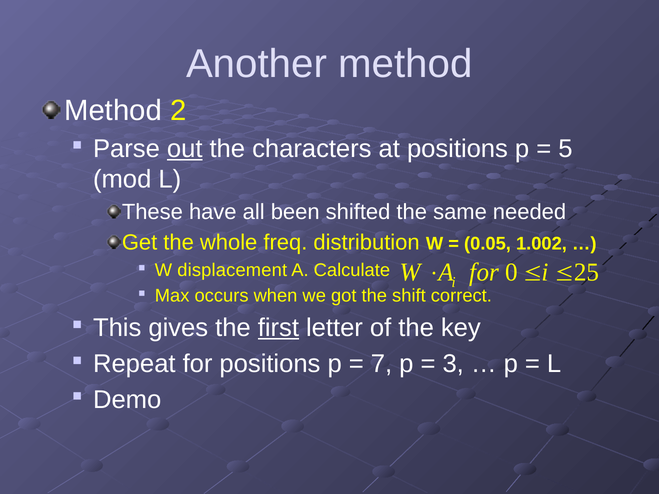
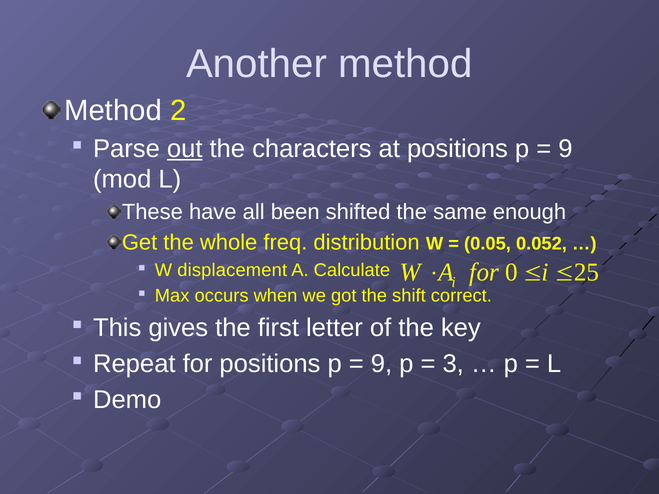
5: 5 -> 9 (565, 149)
needed: needed -> enough (530, 212)
1.002: 1.002 -> 0.052 (541, 244)
first underline: present -> none (278, 328)
7: 7 -> 9 (382, 364)
